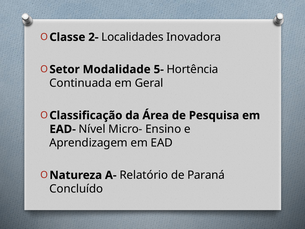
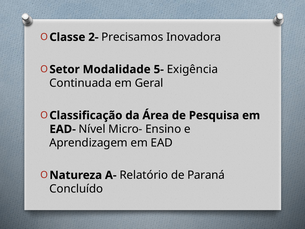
Localidades: Localidades -> Precisamos (132, 37)
Hortência: Hortência -> Exigência (192, 69)
